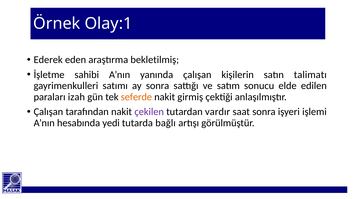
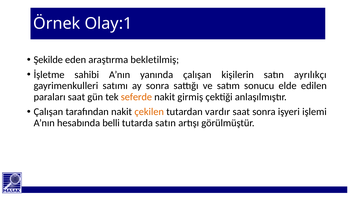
Ederek: Ederek -> Şekilde (48, 60)
talimatı: talimatı -> ayrılıkçı (310, 75)
paraları izah: izah -> saat (76, 97)
çekilen colour: purple -> orange (149, 112)
yedi: yedi -> belli (111, 123)
tutarda bağlı: bağlı -> satın (166, 123)
